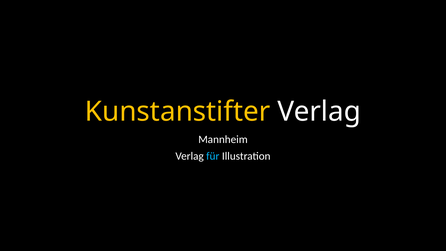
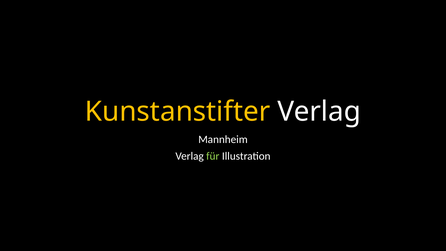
für colour: light blue -> light green (213, 156)
